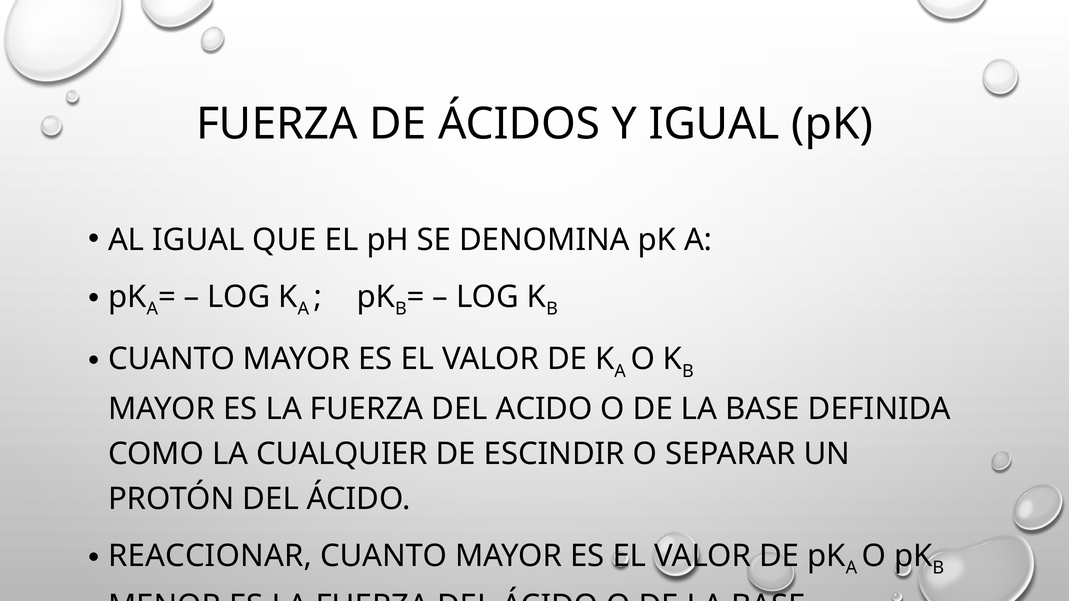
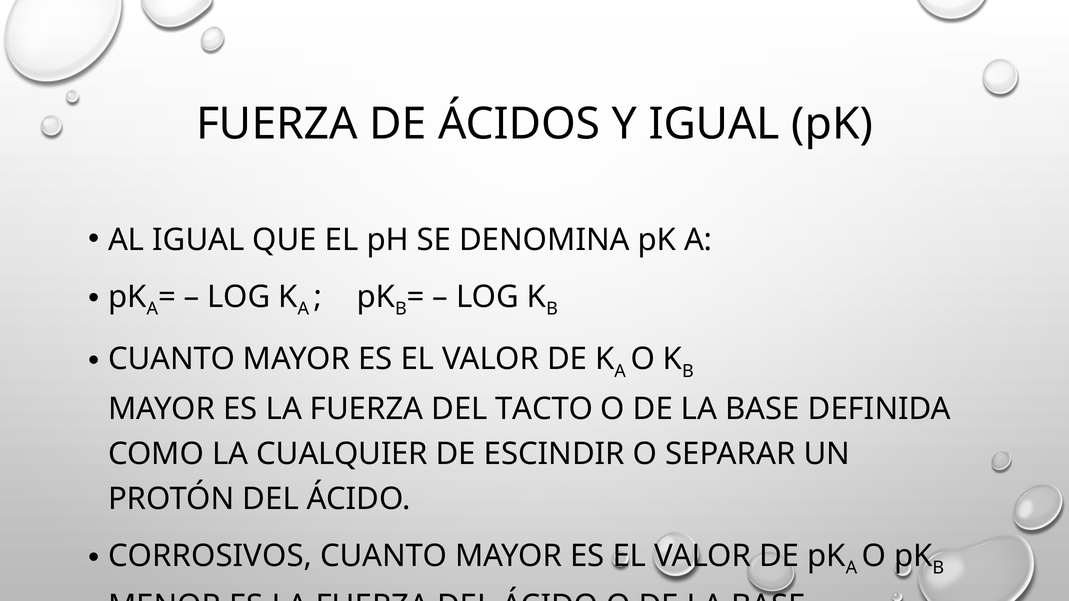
ACIDO: ACIDO -> TACTO (544, 409)
REACCIONAR: REACCIONAR -> CORROSIVOS (210, 556)
